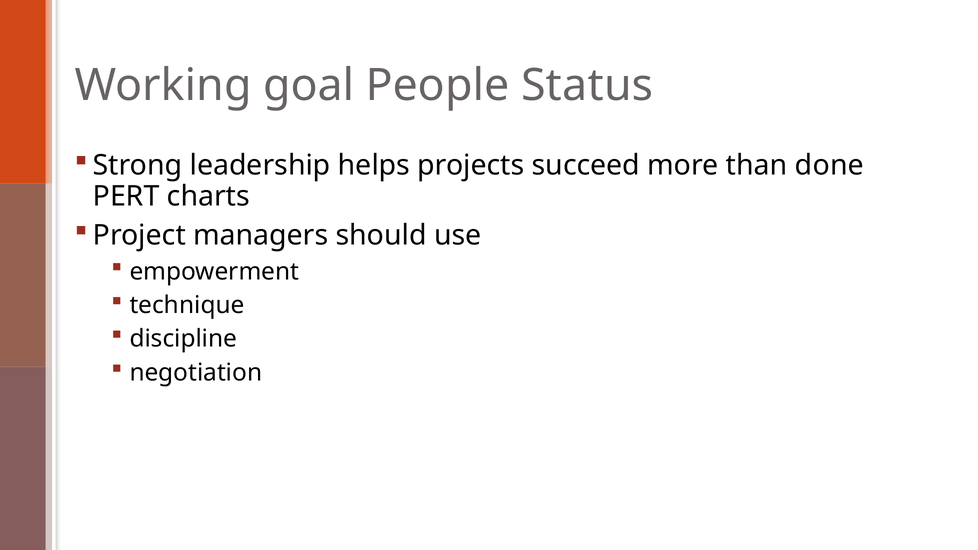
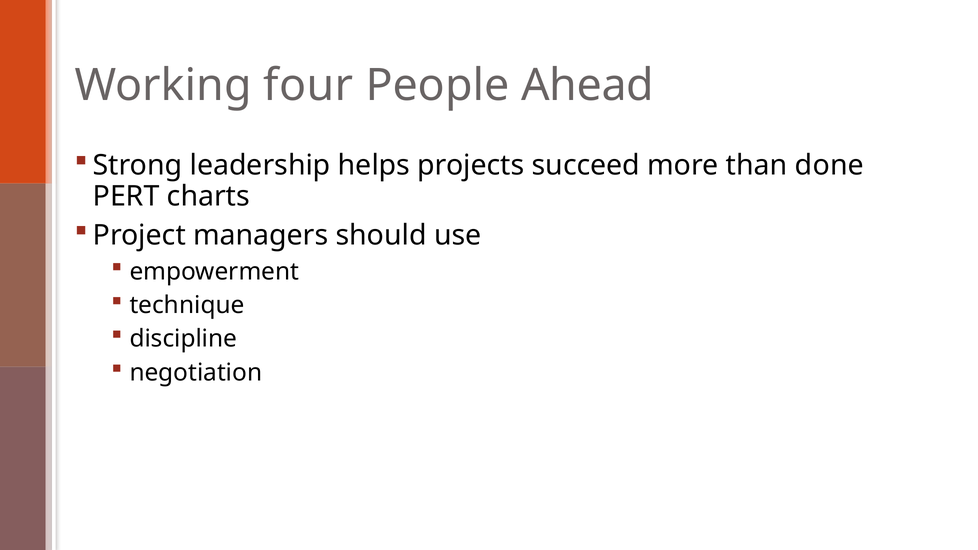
goal: goal -> four (308, 86)
Status: Status -> Ahead (588, 86)
